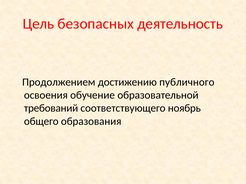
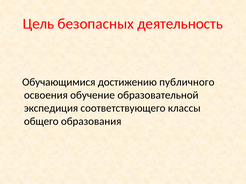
Продолжением: Продолжением -> Обучающимися (59, 82)
требований: требований -> экспедиция (51, 108)
ноябрь: ноябрь -> классы (184, 108)
